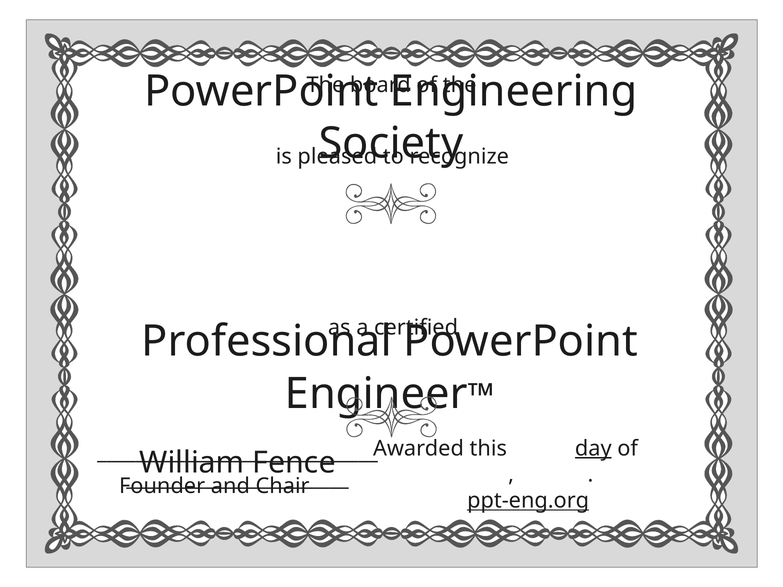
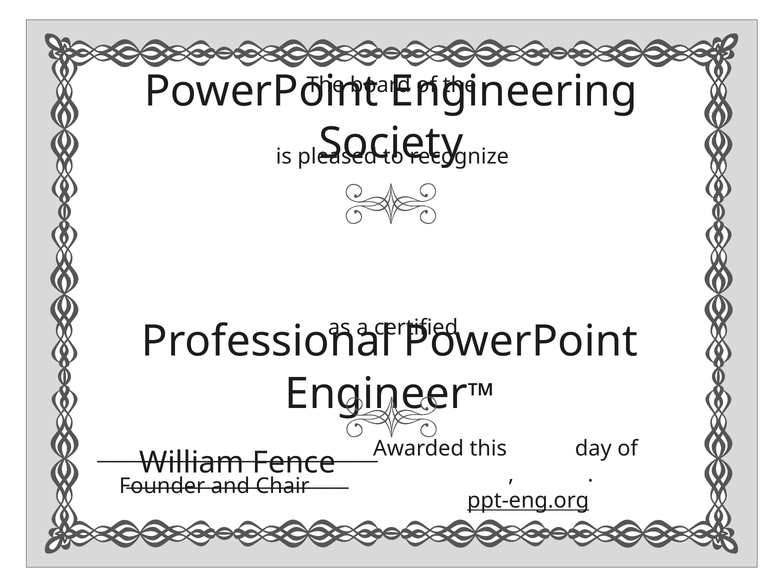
day underline: present -> none (593, 449)
